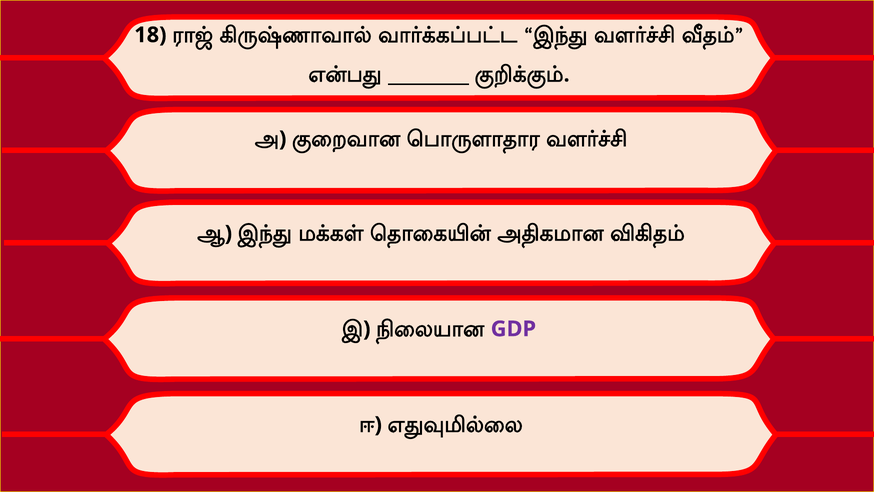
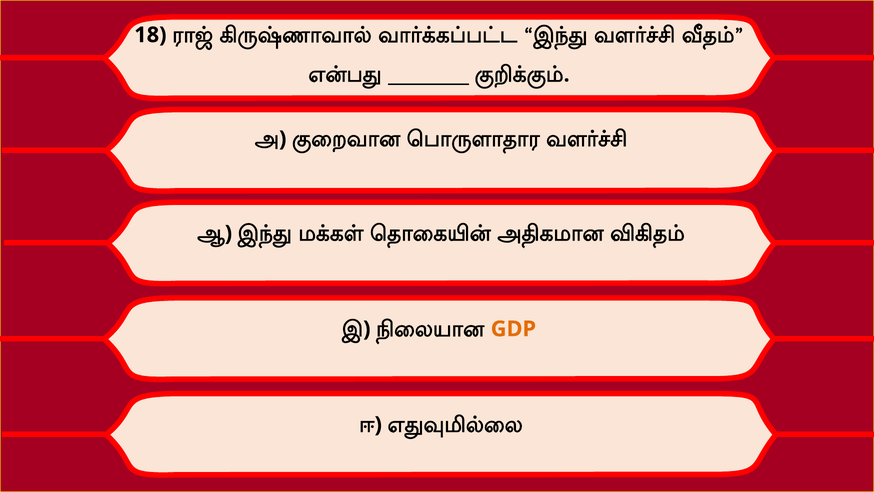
GDP colour: purple -> orange (513, 329)
